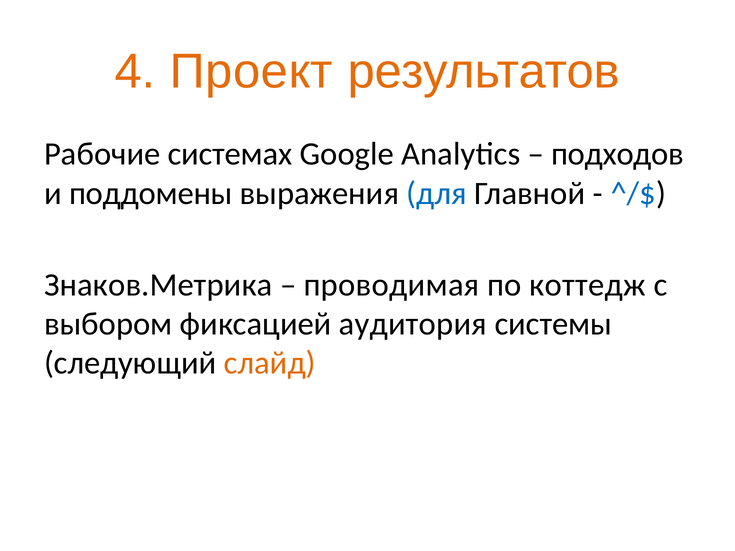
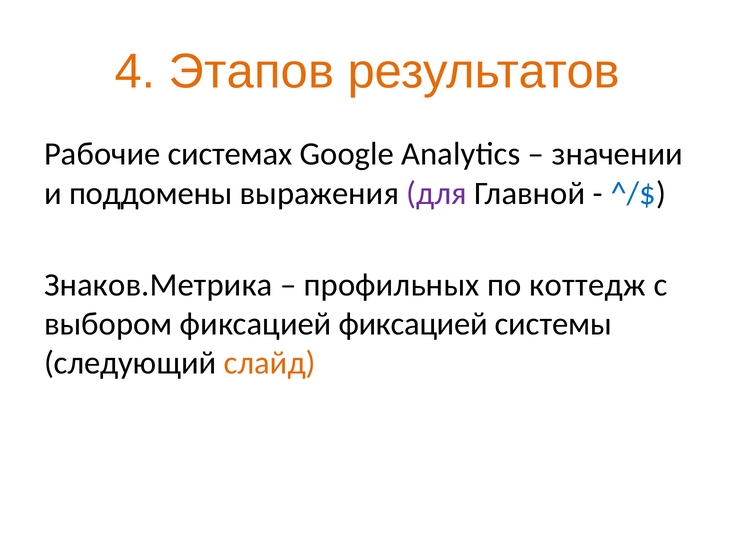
Проект: Проект -> Этапов (251, 71)
подходов: подходов -> значении (617, 154)
для colour: blue -> purple (437, 193)
проводимая: проводимая -> профильных (392, 285)
фиксацией аудитория: аудитория -> фиксацией (413, 324)
